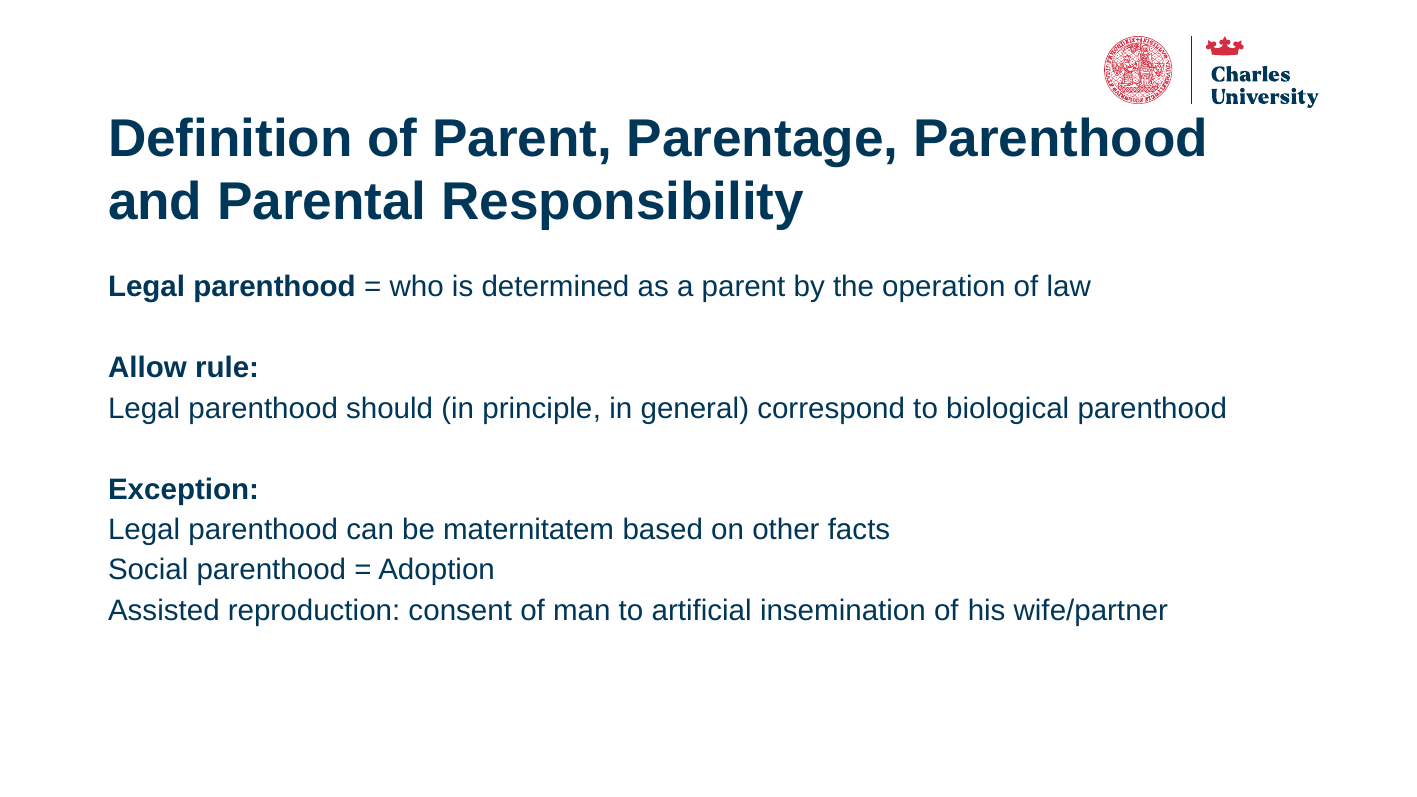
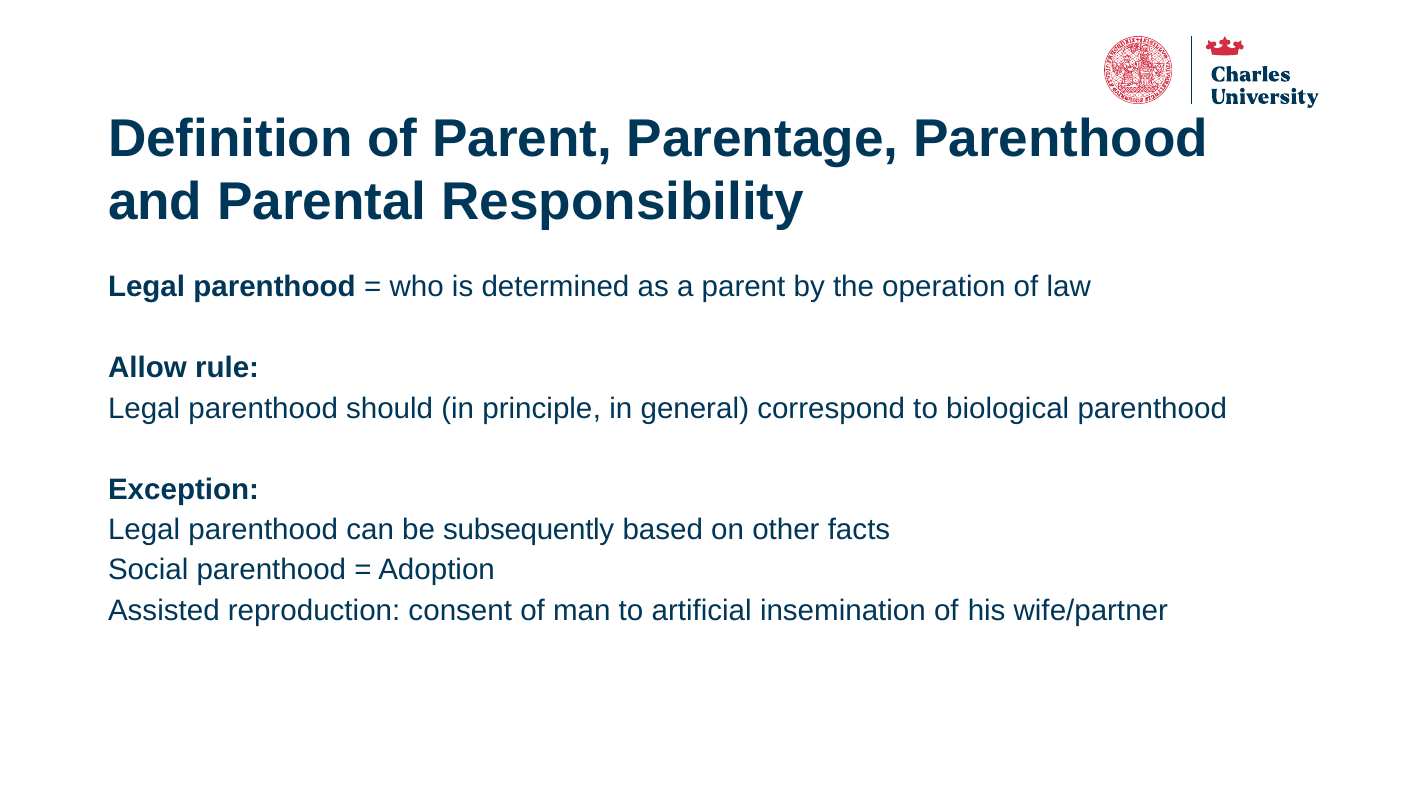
maternitatem: maternitatem -> subsequently (529, 530)
